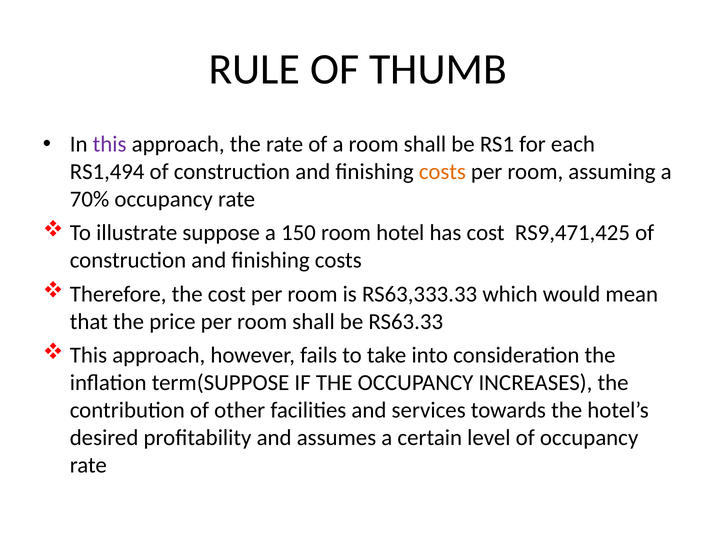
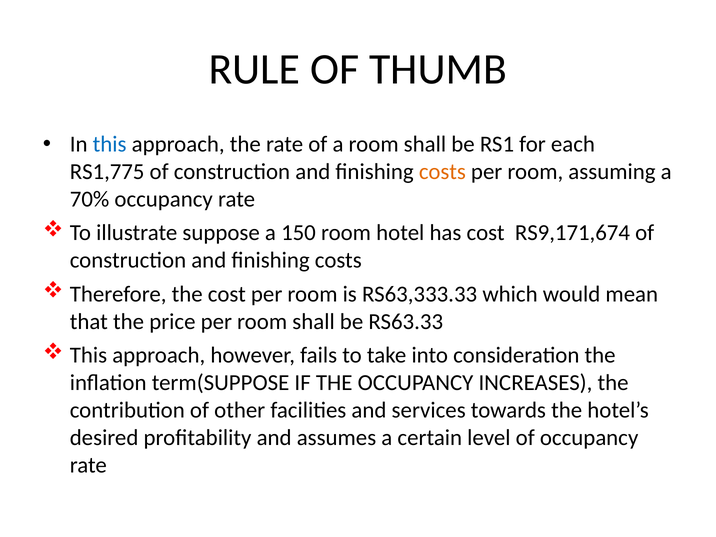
this colour: purple -> blue (110, 144)
RS1,494: RS1,494 -> RS1,775 (107, 172)
RS9,471,425: RS9,471,425 -> RS9,171,674 (572, 233)
